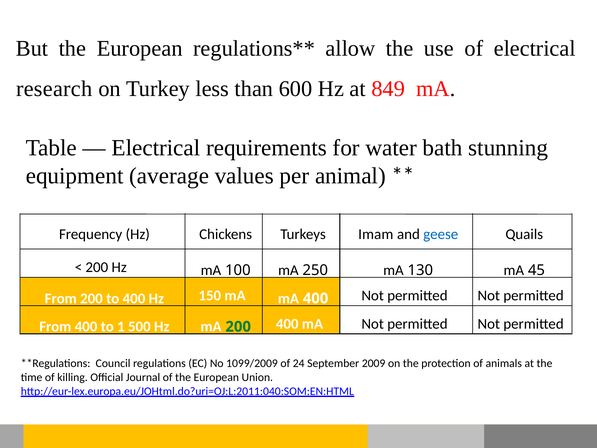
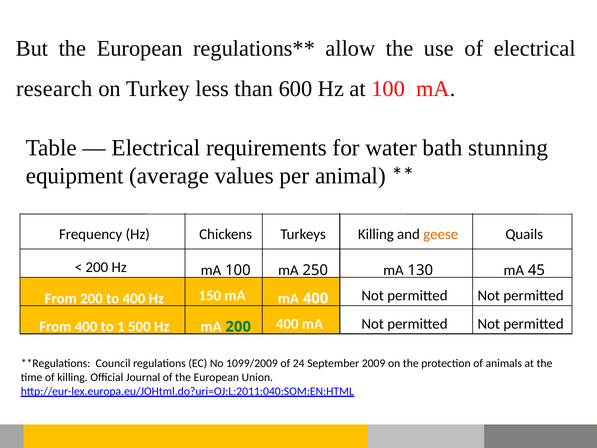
at 849: 849 -> 100 (388, 89)
Turkeys Imam: Imam -> Killing (376, 234)
geese colour: blue -> orange (441, 234)
